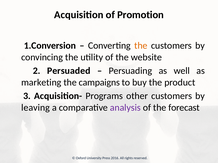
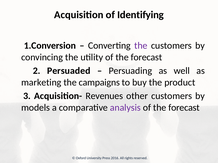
Promotion: Promotion -> Identifying (141, 15)
the colour: orange -> purple (141, 46)
utility of the website: website -> forecast (146, 57)
Programs: Programs -> Revenues (104, 96)
leaving: leaving -> models (36, 108)
